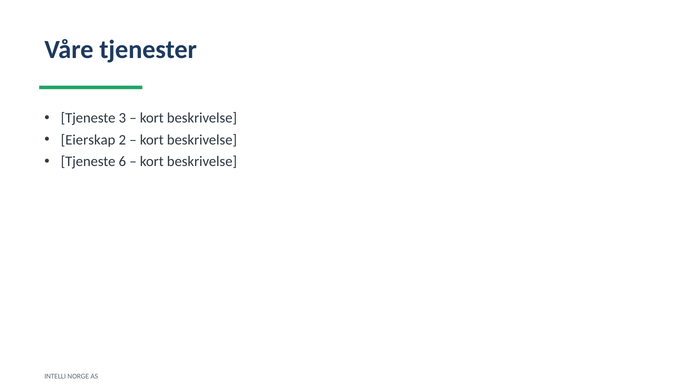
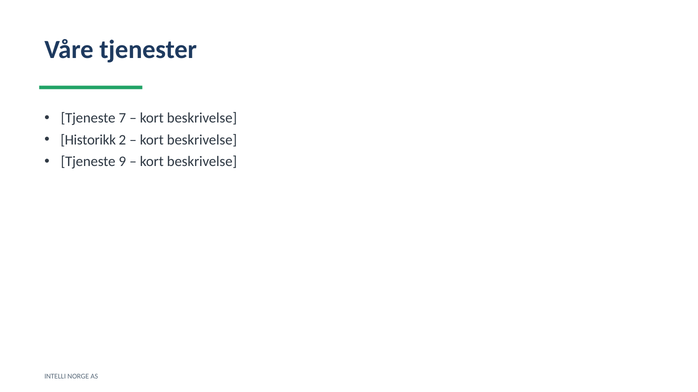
3: 3 -> 7 (122, 118)
Eierskap: Eierskap -> Historikk (88, 140)
6: 6 -> 9 (122, 162)
